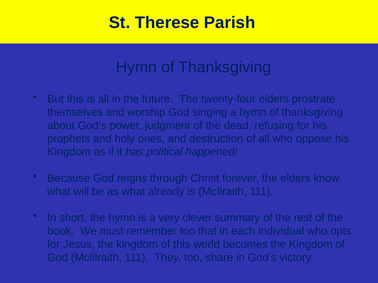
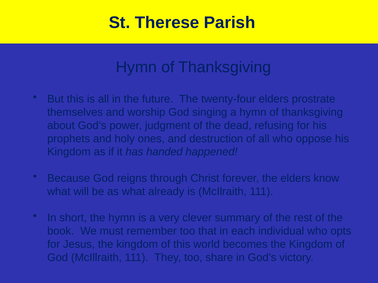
political: political -> handed (164, 152)
